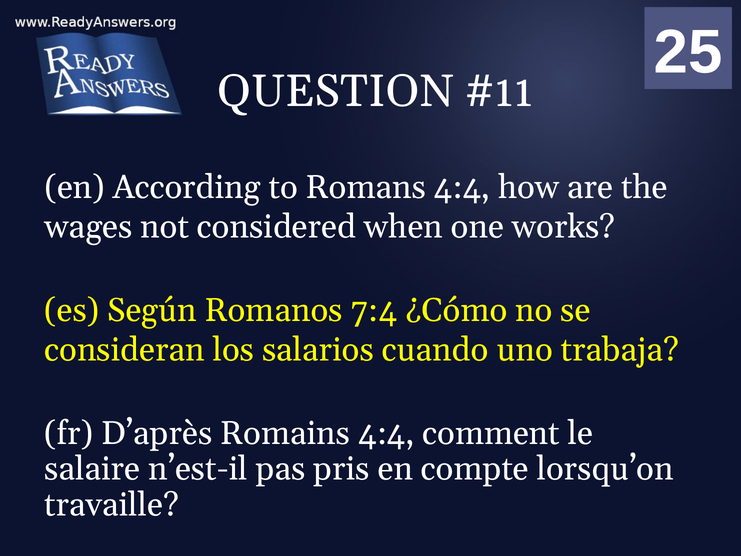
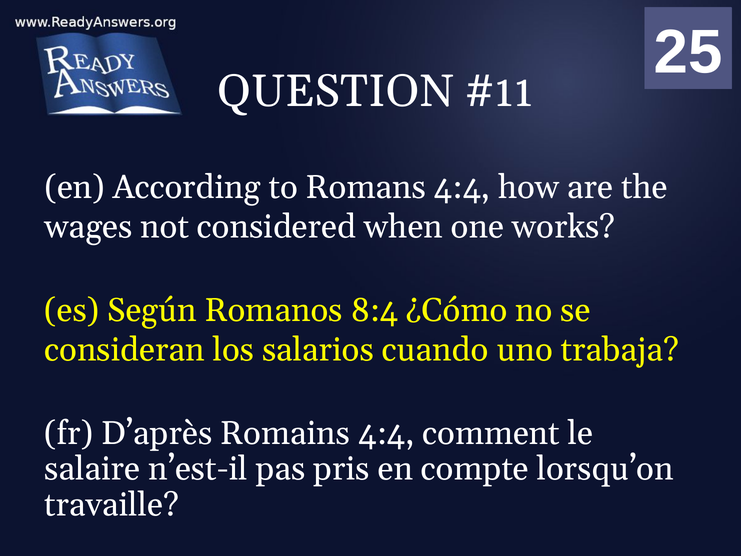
7:4: 7:4 -> 8:4 (374, 310)
